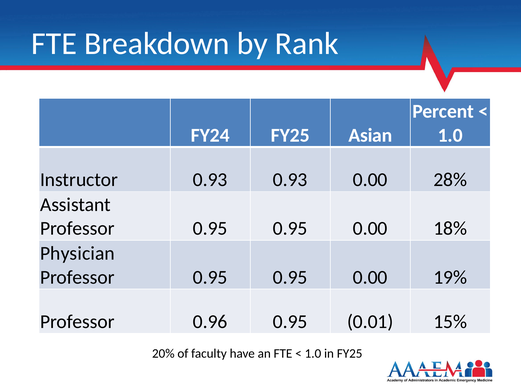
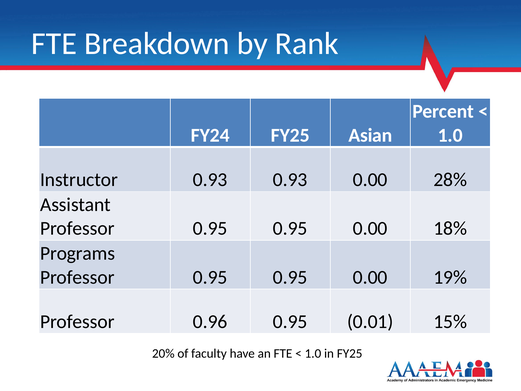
Physician: Physician -> Programs (78, 253)
